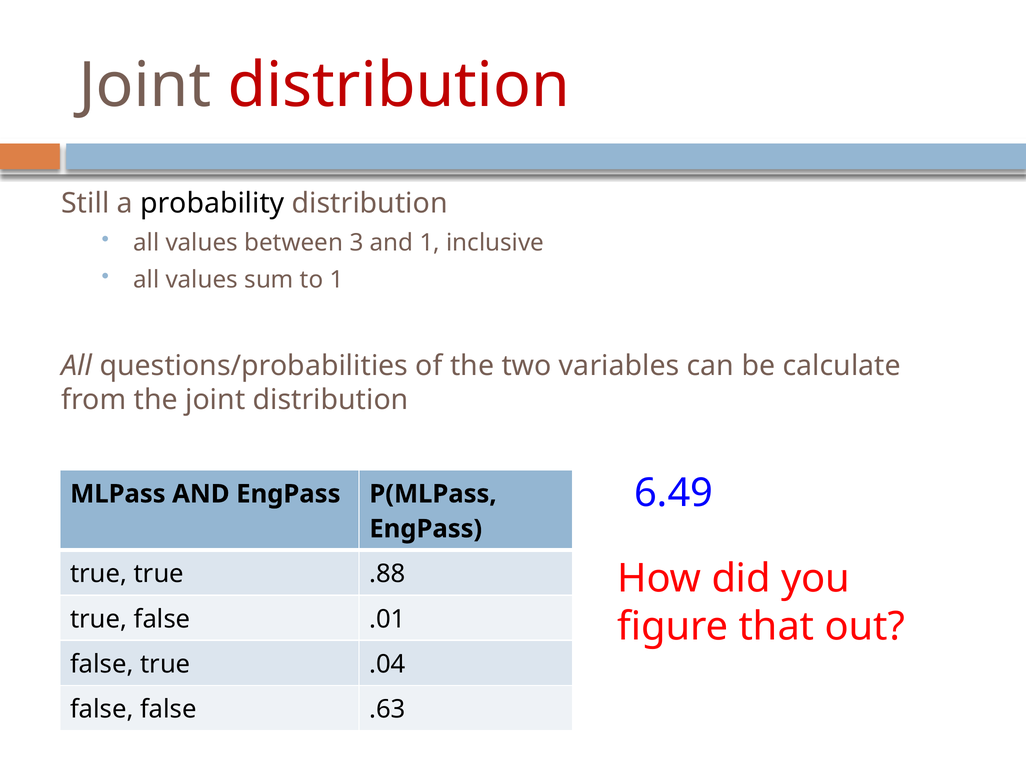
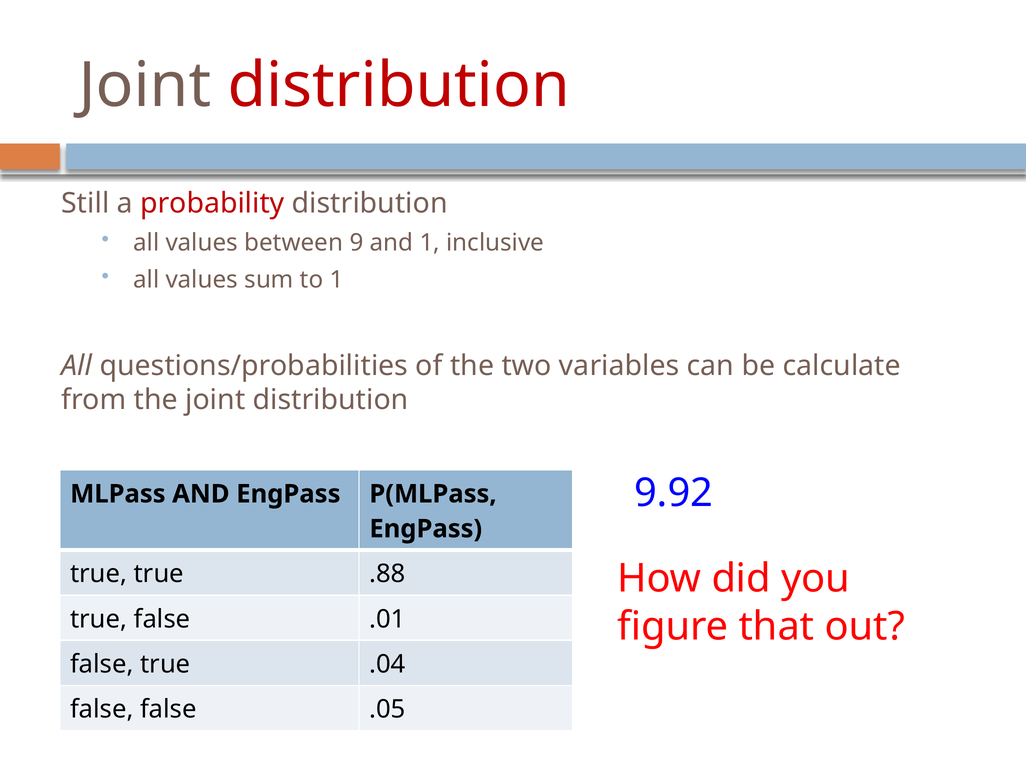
probability colour: black -> red (212, 204)
3: 3 -> 9 (356, 243)
6.49: 6.49 -> 9.92 (674, 493)
.63: .63 -> .05 (387, 710)
